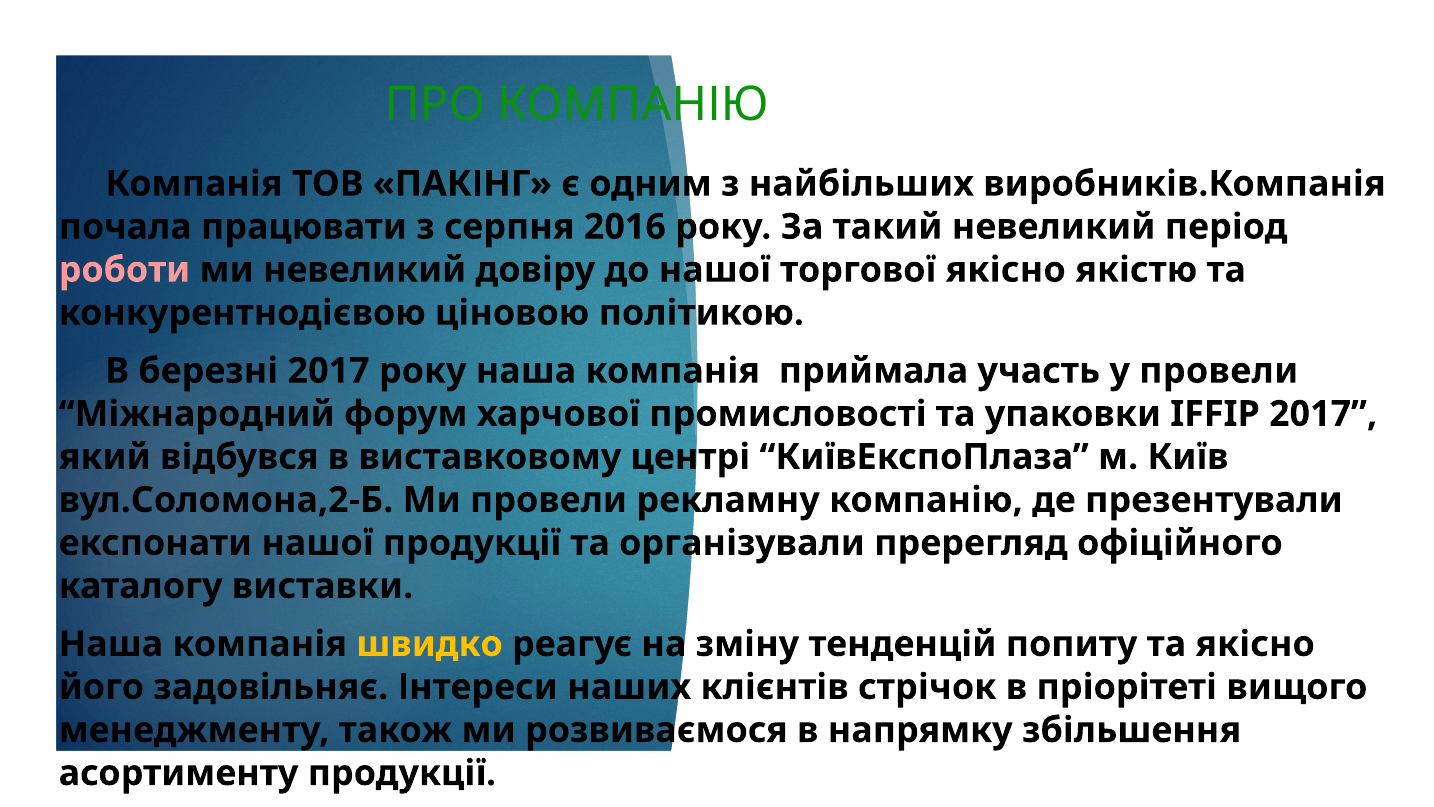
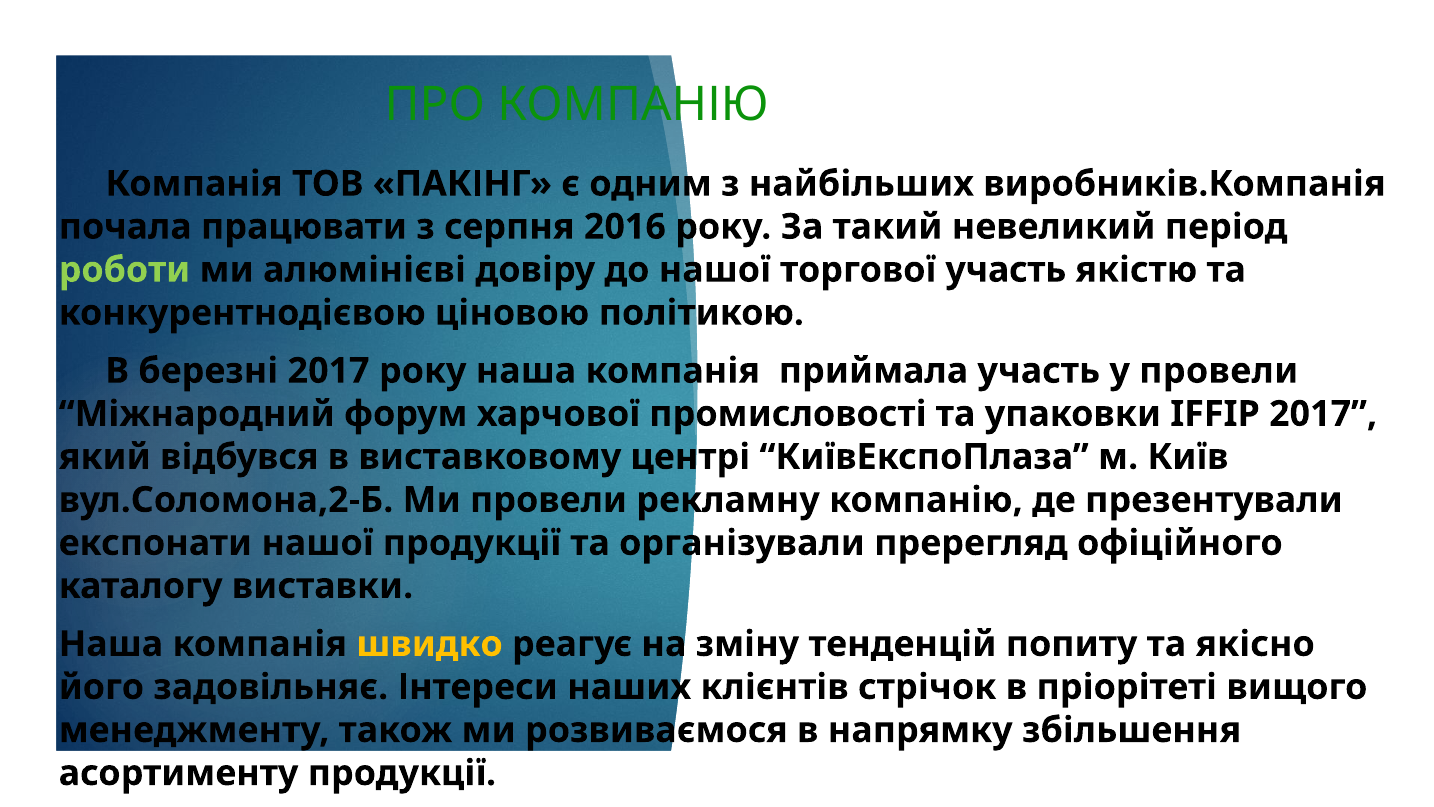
роботи colour: pink -> light green (124, 270)
ми невеликий: невеликий -> алюмінієві (364, 270)
торгової якісно: якісно -> участь (1006, 270)
